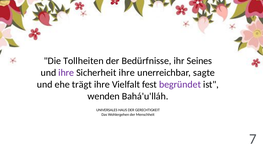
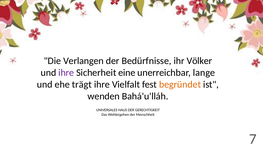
Tollheiten: Tollheiten -> Verlangen (83, 61)
Seines: Seines -> Völker (199, 61)
Sicherheit ihre: ihre -> eine (127, 73)
sagte: sagte -> lange (204, 73)
begründet colour: purple -> orange (180, 84)
